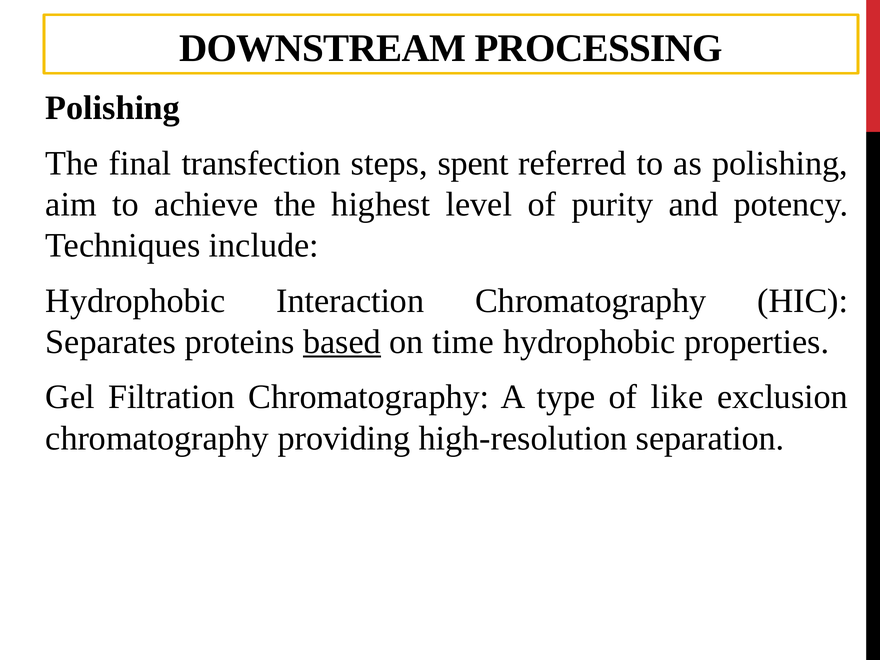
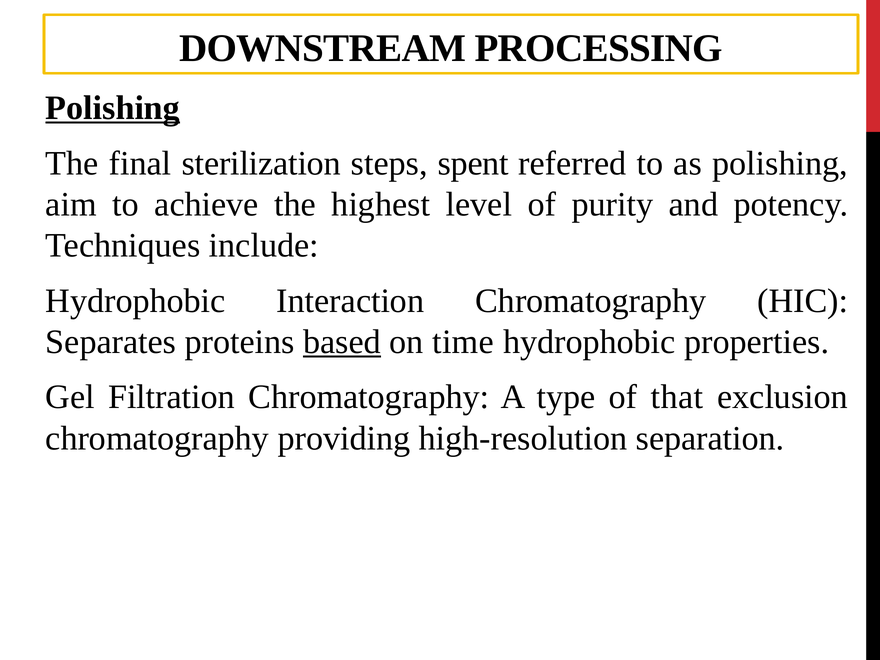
Polishing underline: none -> present (113, 108)
transfection: transfection -> sterilization (261, 163)
like: like -> that (677, 397)
